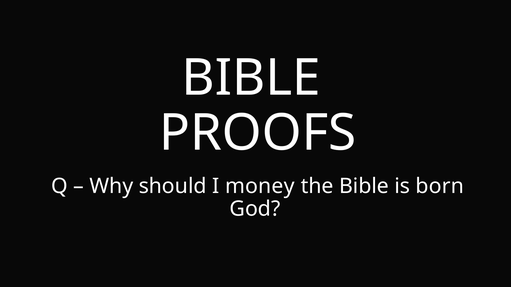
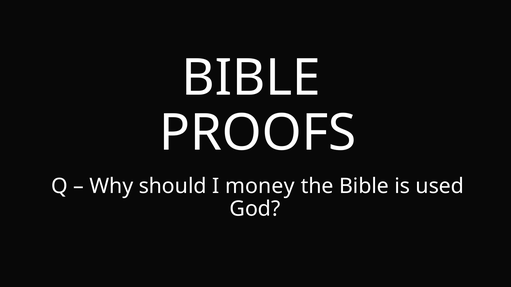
born: born -> used (440, 186)
